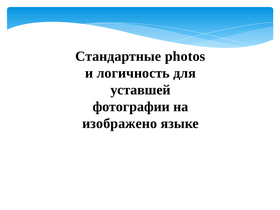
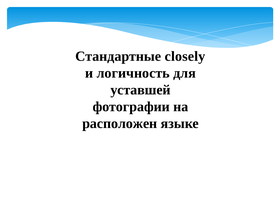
photos: photos -> closely (185, 56)
изображено: изображено -> расположен (120, 123)
